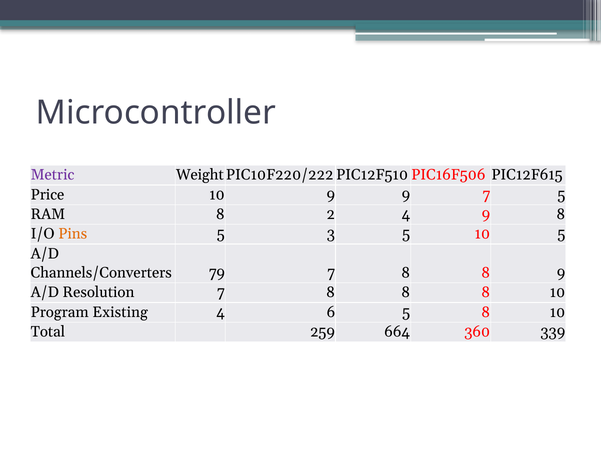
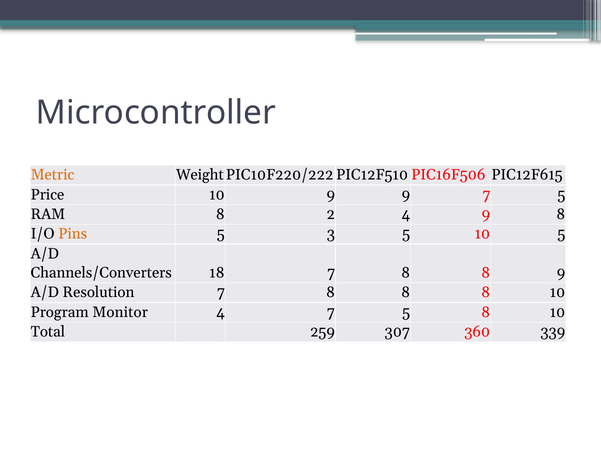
Metric colour: purple -> orange (52, 175)
79: 79 -> 18 (217, 273)
Existing: Existing -> Monitor (120, 312)
4 6: 6 -> 7 (331, 312)
664: 664 -> 307 (397, 332)
